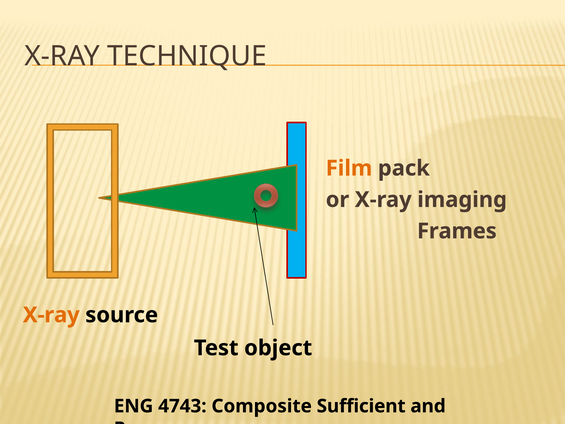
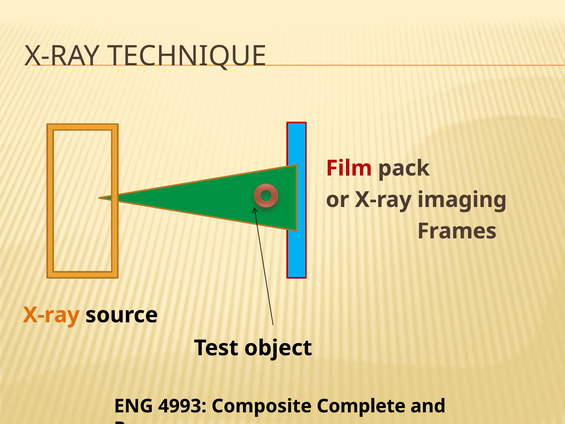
Film colour: orange -> red (349, 168)
4743: 4743 -> 4993 (182, 406)
Sufficient: Sufficient -> Complete (361, 406)
